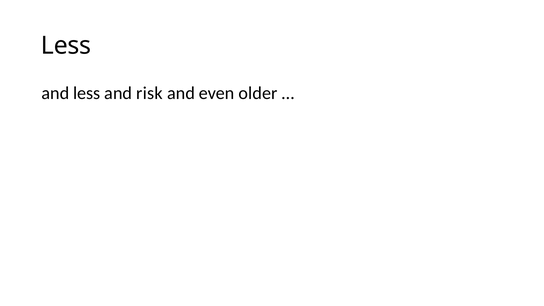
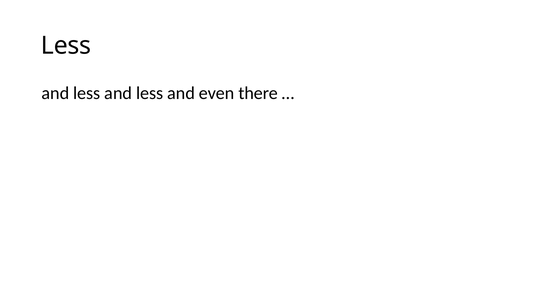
risk: risk -> less (150, 93)
older: older -> there (258, 93)
